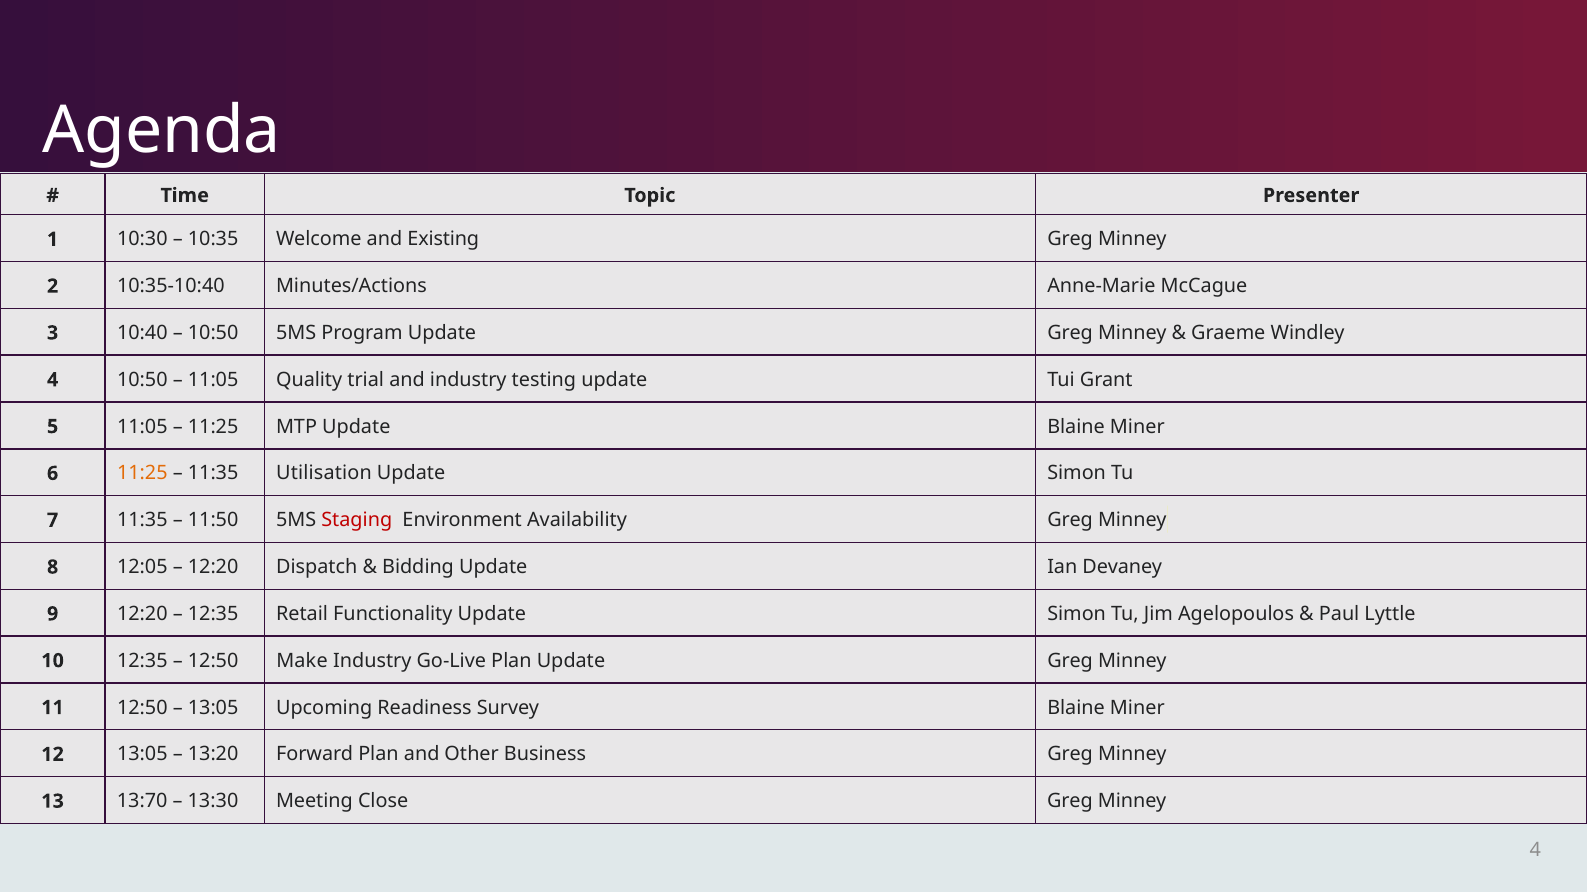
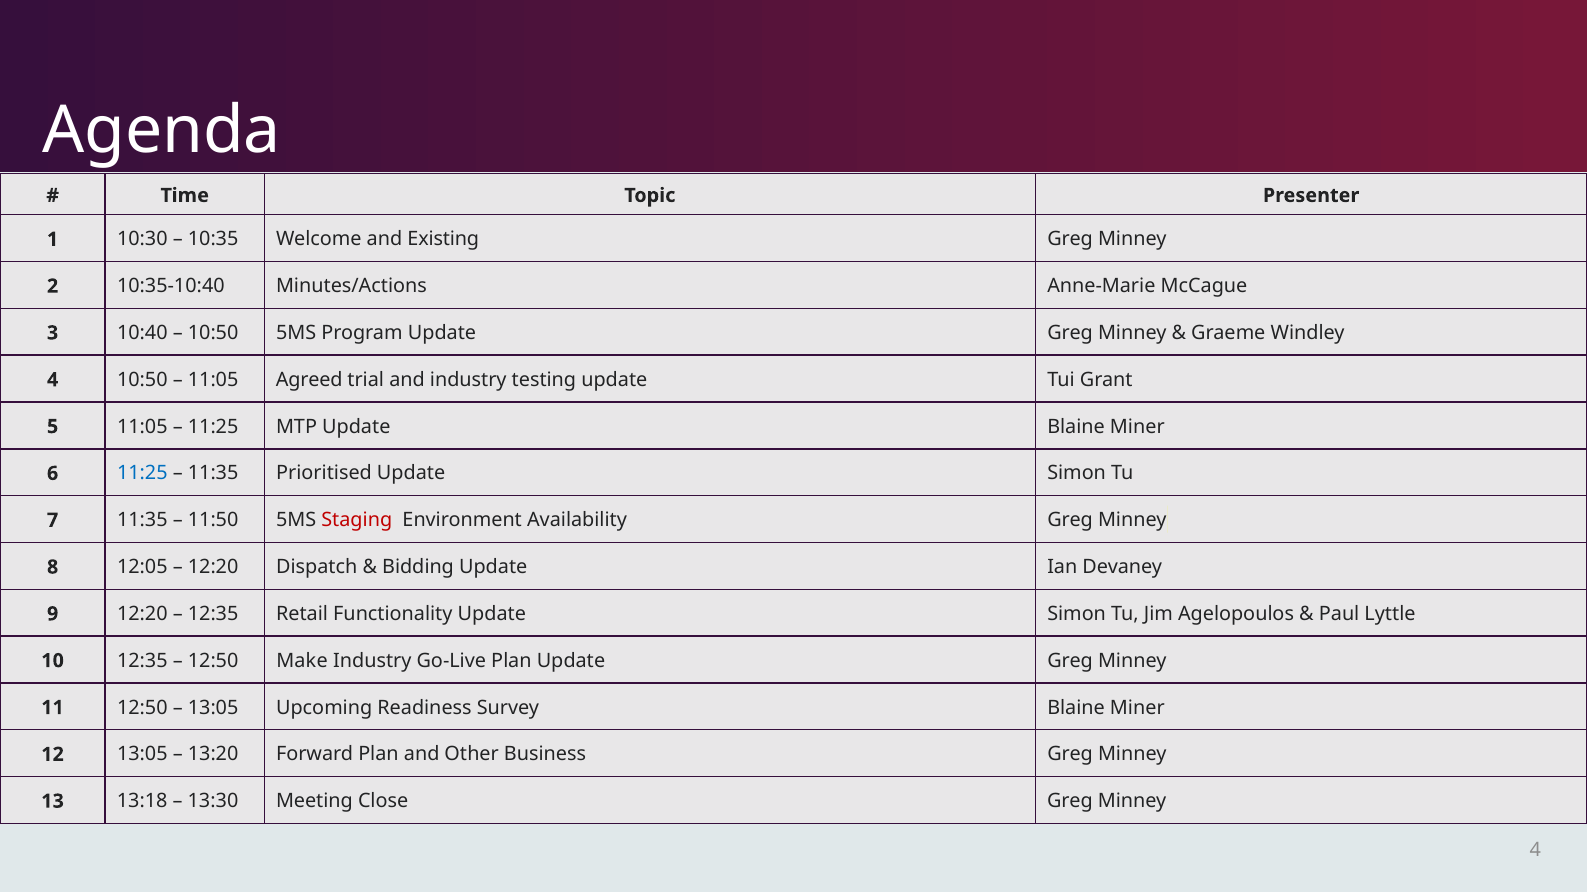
Quality: Quality -> Agreed (309, 380)
11:25 colour: orange -> blue (142, 474)
Utilisation: Utilisation -> Prioritised (324, 474)
13:70: 13:70 -> 13:18 (142, 802)
